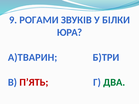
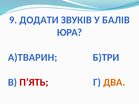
РОГАМИ: РОГАМИ -> ДОДАТИ (39, 20)
БІЛКИ: БІЛКИ -> БАЛІВ (116, 20)
ДВА colour: green -> orange (114, 83)
